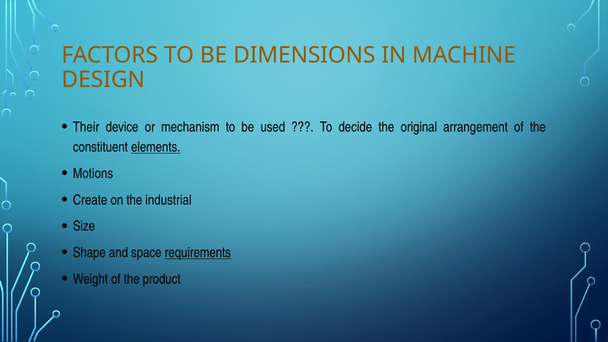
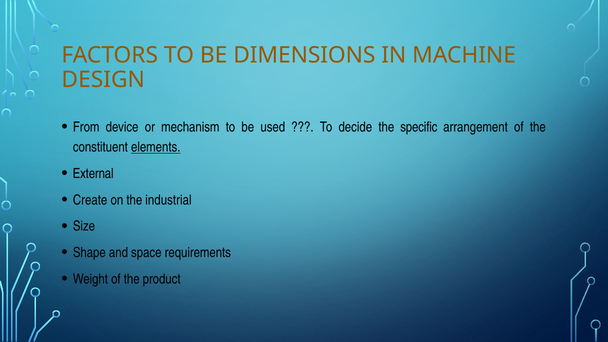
Their: Their -> From (86, 127)
original: original -> specific (419, 127)
Motions: Motions -> External (93, 174)
requirements underline: present -> none (198, 253)
